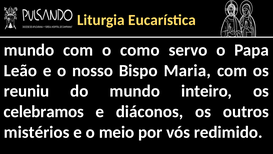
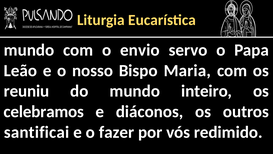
como: como -> envio (140, 50)
mistérios: mistérios -> santificai (37, 132)
meio: meio -> fazer (116, 132)
